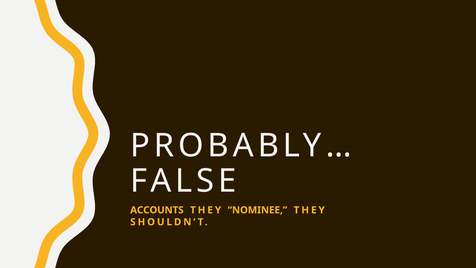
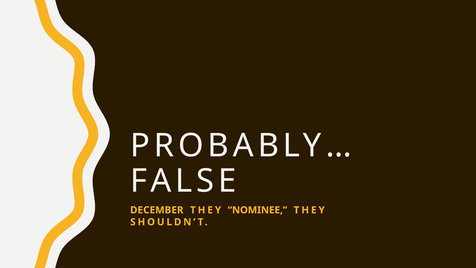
ACCOUNTS: ACCOUNTS -> DECEMBER (157, 210)
